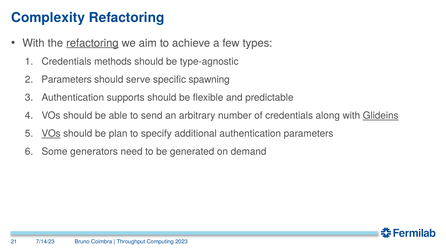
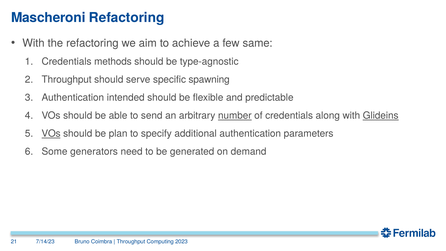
Complexity: Complexity -> Mascheroni (48, 18)
refactoring underline: present -> none (92, 43)
types: types -> same (258, 43)
Parameters: Parameters -> Throughput (67, 80)
supports: supports -> intended (126, 98)
number underline: none -> present (235, 116)
